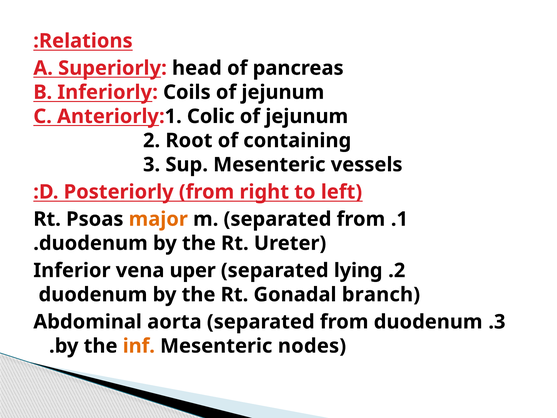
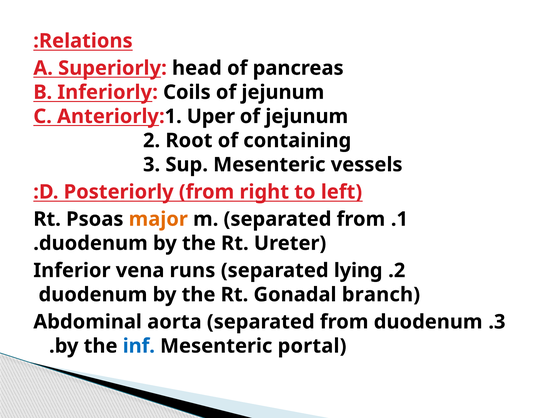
Colic: Colic -> Uper (211, 116)
uper: uper -> runs (192, 270)
inf colour: orange -> blue (139, 346)
nodes: nodes -> portal (312, 346)
